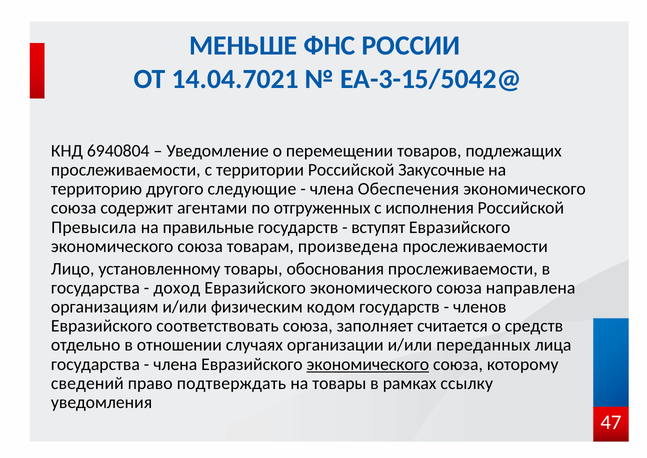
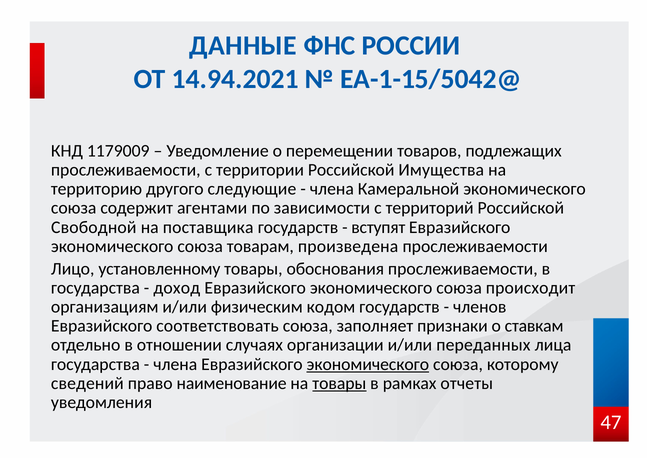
МЕНЬШЕ: МЕНЬШЕ -> ДАННЫЕ (243, 46)
14.04.7021: 14.04.7021 -> 14.94.2021 (235, 79)
ЕА-3-15/5042@: ЕА-3-15/5042@ -> ЕА-1-15/5042@ (431, 79)
6940804: 6940804 -> 1179009 (118, 151)
Закусочные: Закусочные -> Имущества (441, 170)
Обеспечения: Обеспечения -> Камеральной (409, 189)
отгруженных: отгруженных -> зависимости (322, 208)
исполнения: исполнения -> территорий (430, 208)
Превысила: Превысила -> Свободной (94, 227)
правильные: правильные -> поставщика (208, 227)
направлена: направлена -> происходит (531, 287)
считается: считается -> признаки (452, 326)
средств: средств -> ставкам (534, 326)
подтверждать: подтверждать -> наименование (232, 383)
товары underline: none -> present (339, 383)
ссылку: ссылку -> отчеты (467, 383)
